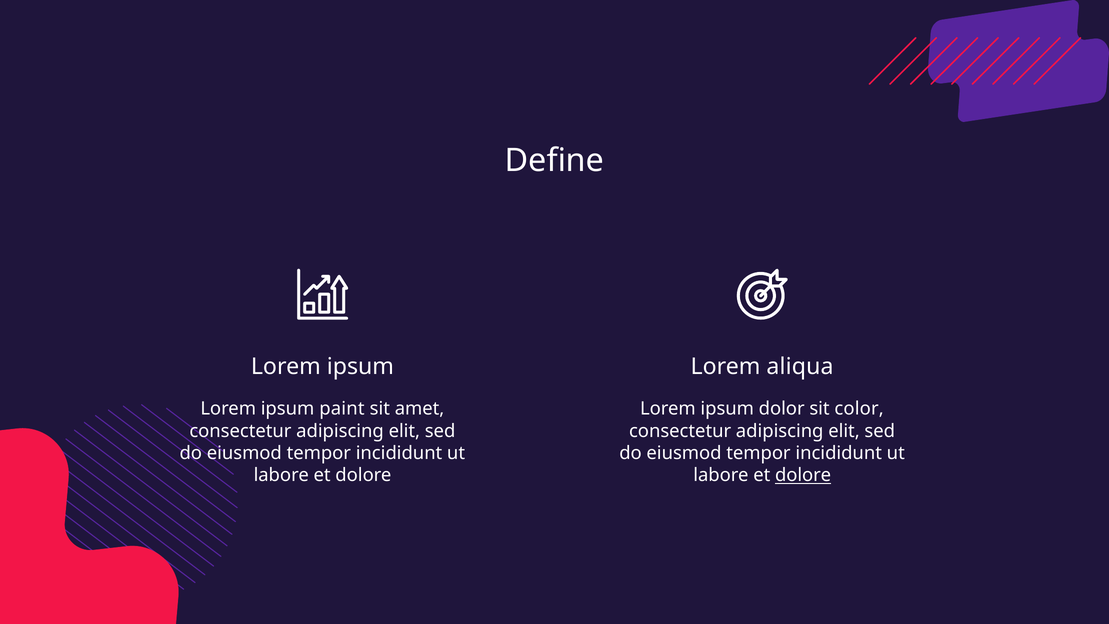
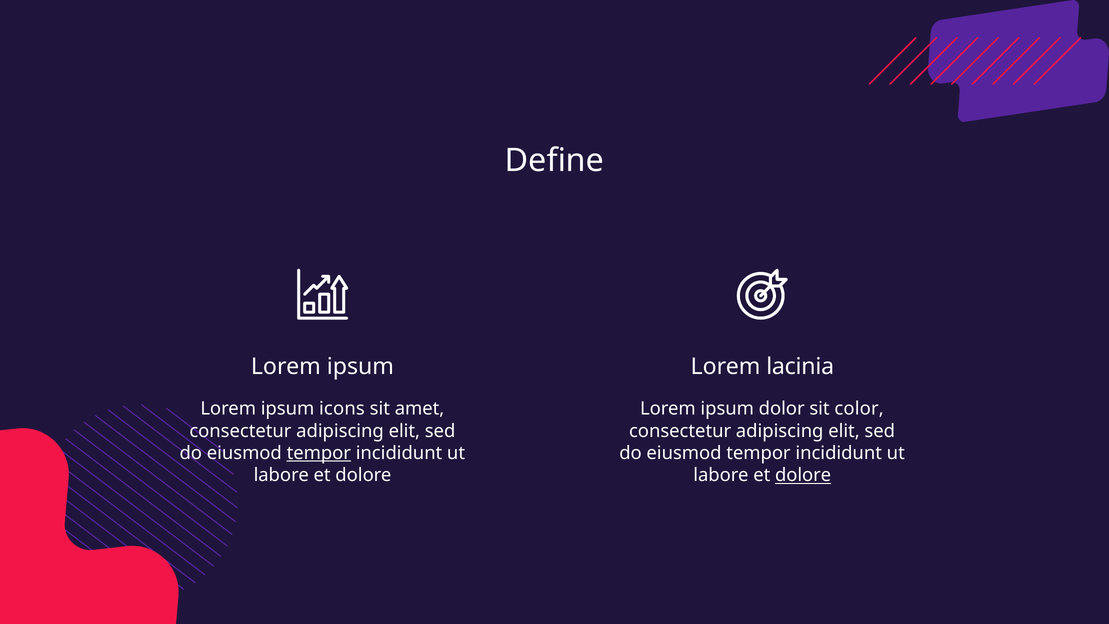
aliqua: aliqua -> lacinia (800, 367)
paint: paint -> icons (342, 409)
tempor underline: none -> present (319, 453)
